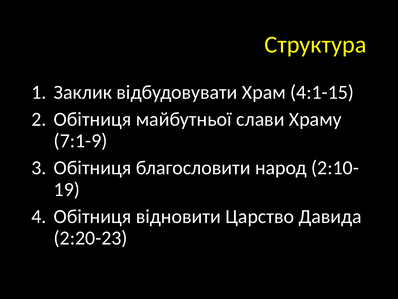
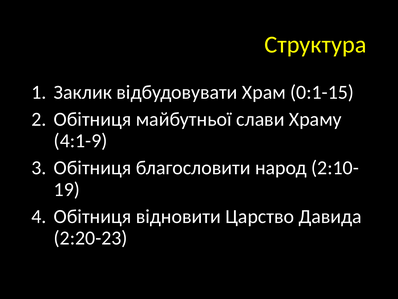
4:1-15: 4:1-15 -> 0:1-15 (322, 92)
7:1-9: 7:1-9 -> 4:1-9 (81, 141)
